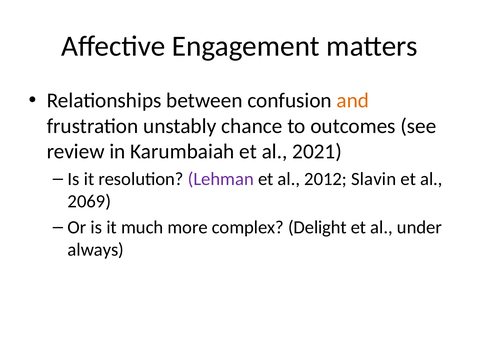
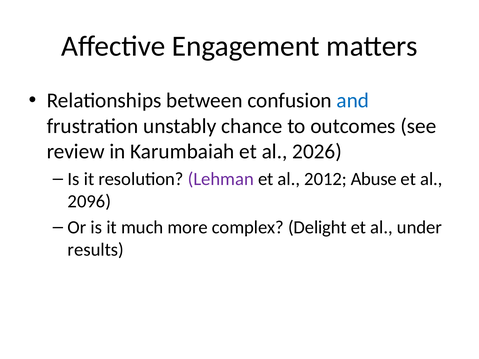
and colour: orange -> blue (353, 101)
2021: 2021 -> 2026 (317, 152)
Slavin: Slavin -> Abuse (374, 179)
2069: 2069 -> 2096 (89, 201)
always: always -> results (96, 250)
